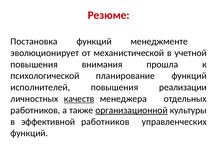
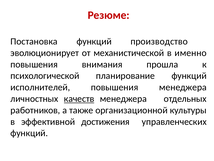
менеджменте: менеджменте -> производство (159, 41)
учетной: учетной -> именно (191, 53)
повышения реализации: реализации -> менеджера (183, 87)
организационной underline: present -> none (132, 110)
эффективной работников: работников -> достижения (105, 121)
